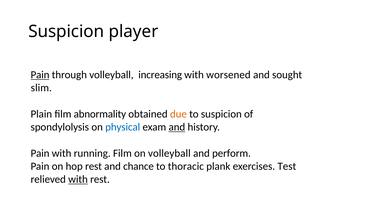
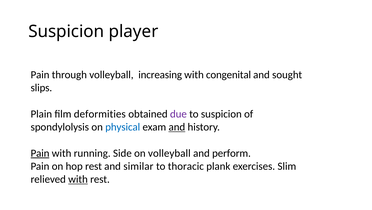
Pain underline: present -> none (40, 75)
worsened: worsened -> congenital (229, 75)
slim: slim -> slips (41, 88)
abnormality: abnormality -> deformities (100, 114)
due colour: orange -> purple (178, 114)
Pain underline: none -> present (40, 153)
running Film: Film -> Side (122, 153)
chance: chance -> similar (138, 166)
Test: Test -> Slim (287, 166)
